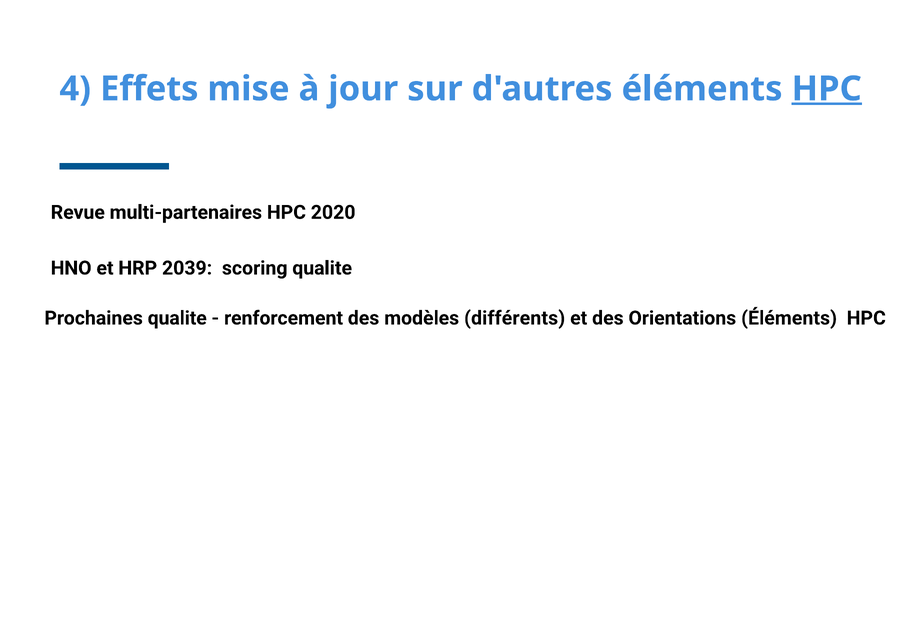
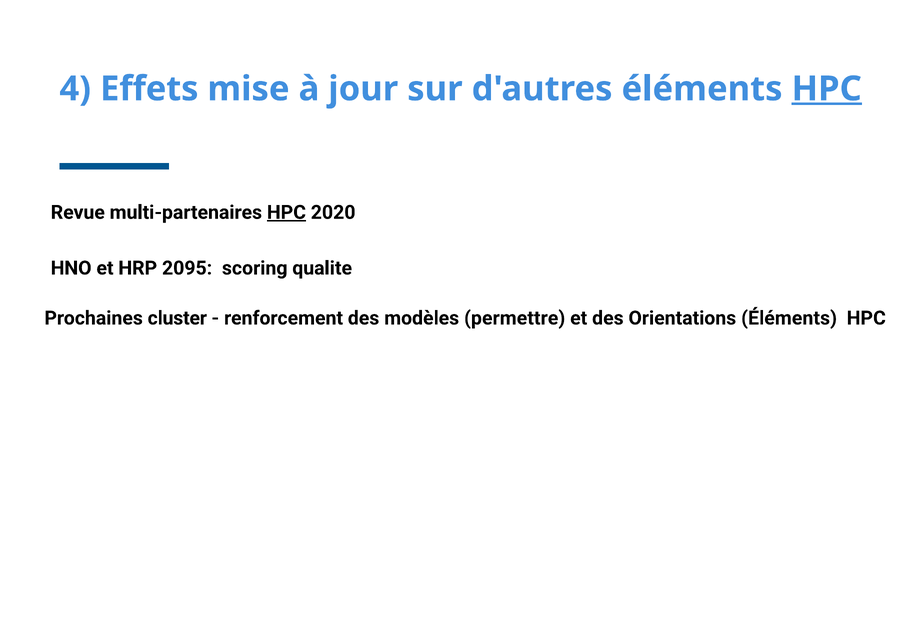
HPC underline: none -> present (286, 213)
2039: 2039 -> 2095 (187, 268)
Prochaines qualite: qualite -> cluster (177, 318)
différents: différents -> permettre (515, 318)
